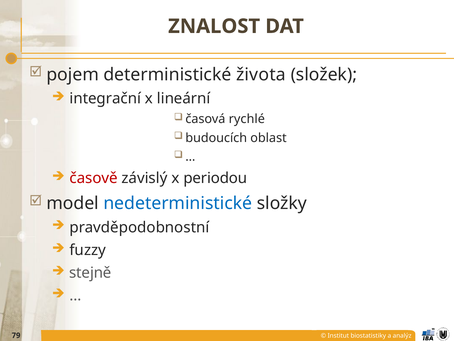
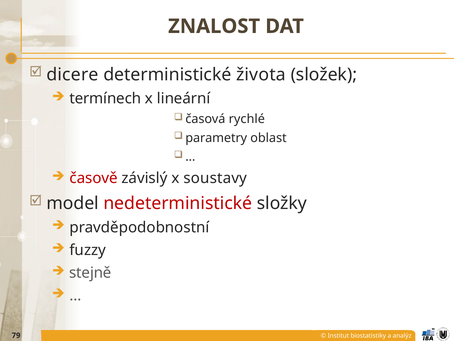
pojem: pojem -> dicere (73, 74)
integrační: integrační -> termínech (105, 98)
budoucích: budoucích -> parametry (216, 138)
periodou: periodou -> soustavy (215, 178)
nedeterministické colour: blue -> red (178, 203)
